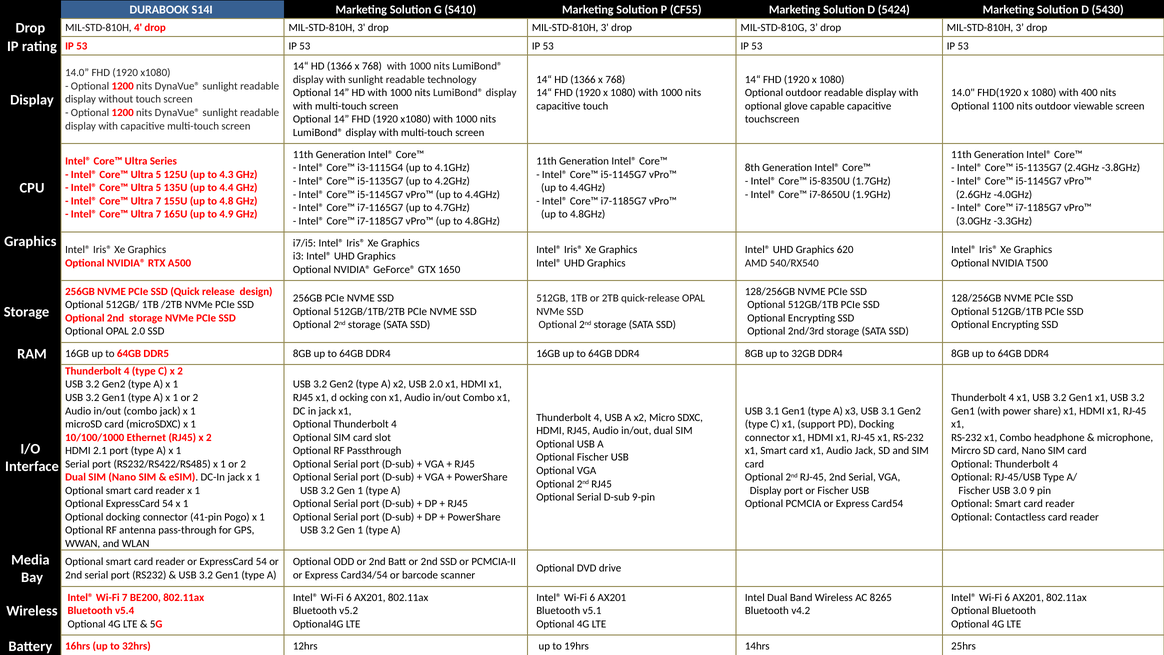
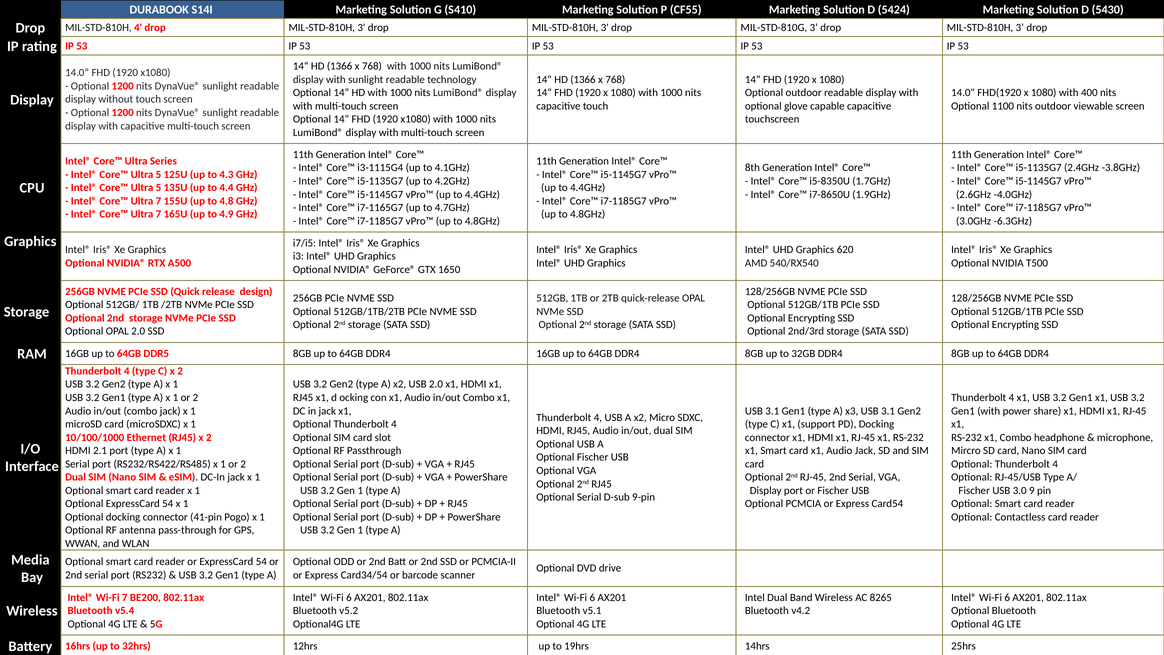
-3.3GHz: -3.3GHz -> -6.3GHz (1013, 221)
